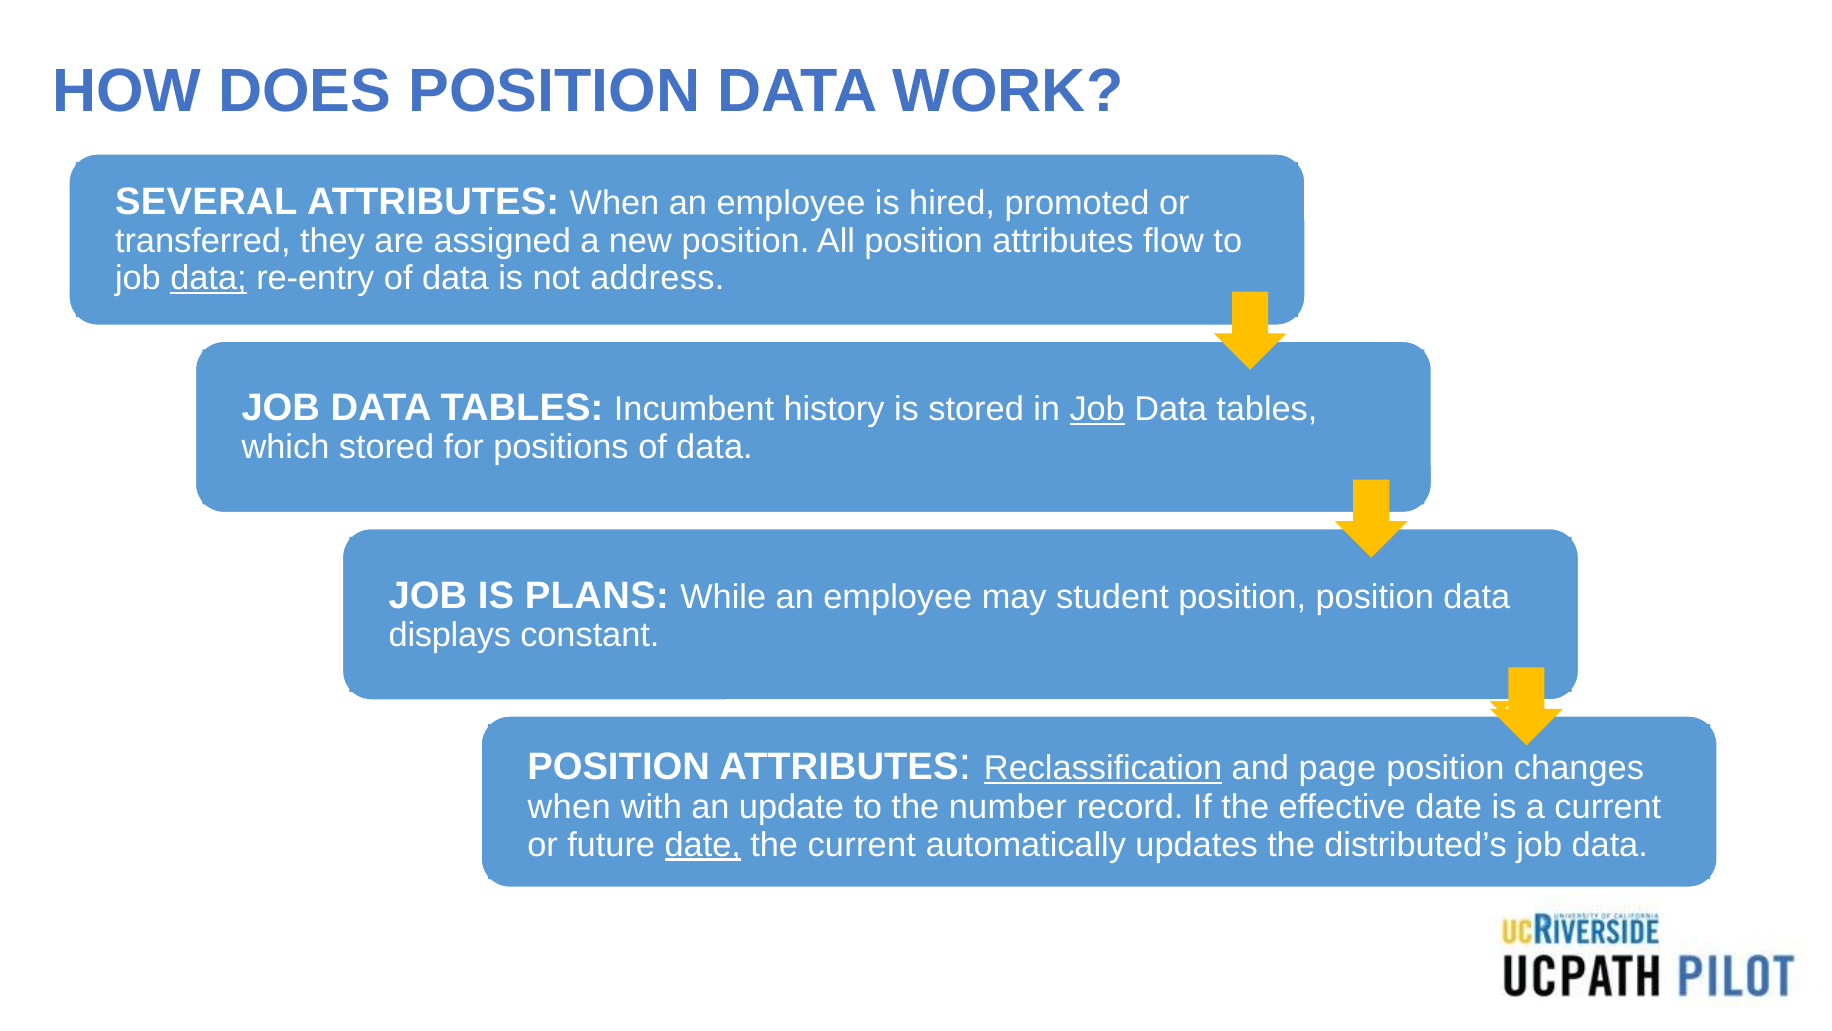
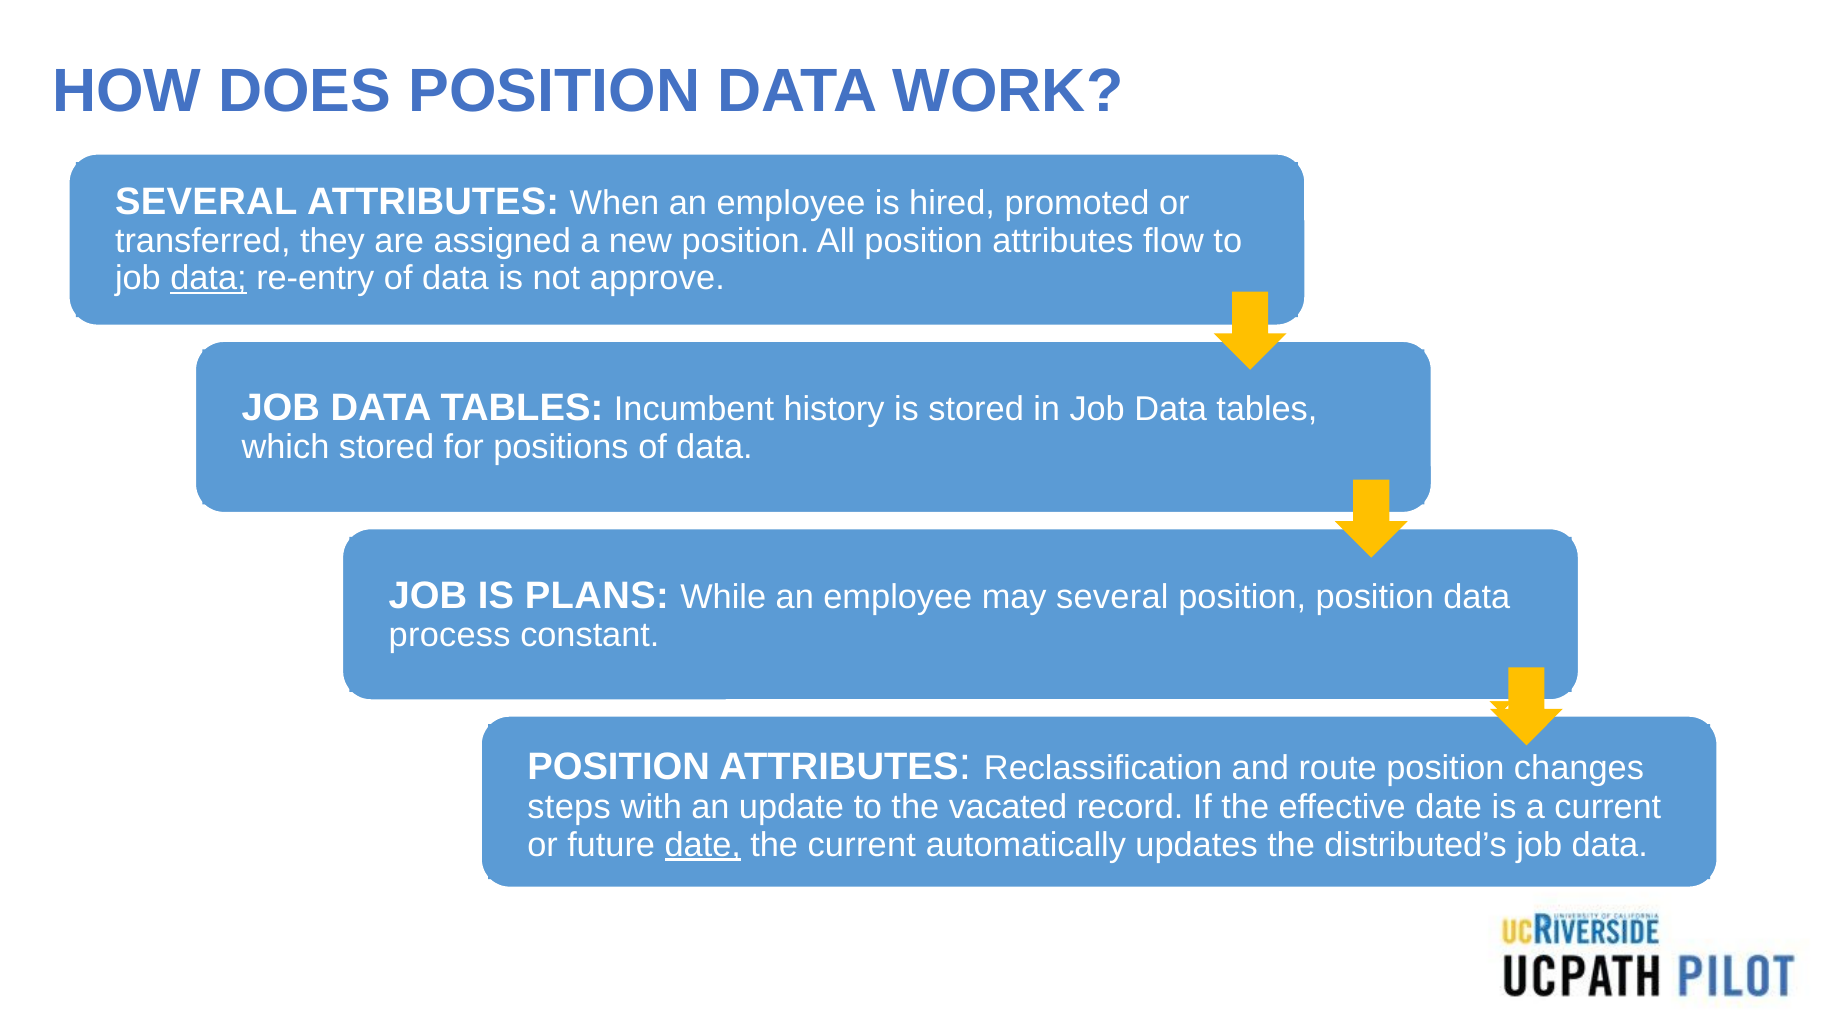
address: address -> approve (657, 278)
Job underline: present -> none (1097, 409)
may student: student -> several (1112, 596)
displays: displays -> process (450, 634)
Reclassification underline: present -> none (1103, 768)
page: page -> route (1338, 768)
when: when -> steps (569, 807)
number: number -> vacated (1008, 807)
